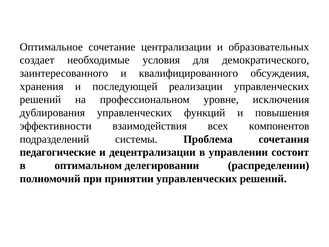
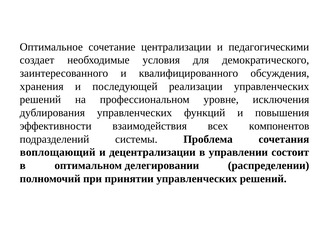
образовательных: образовательных -> педагогическими (269, 47)
педагогические: педагогические -> воплощающий (58, 152)
